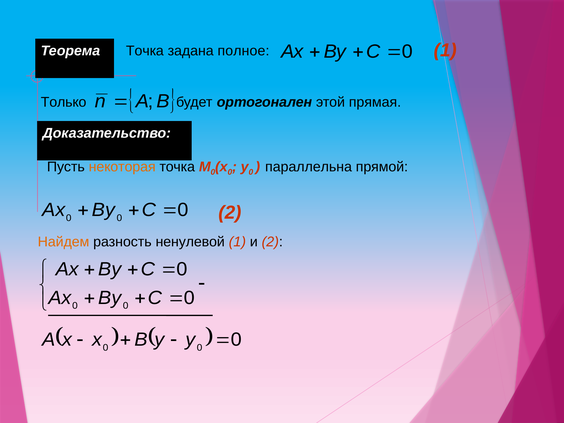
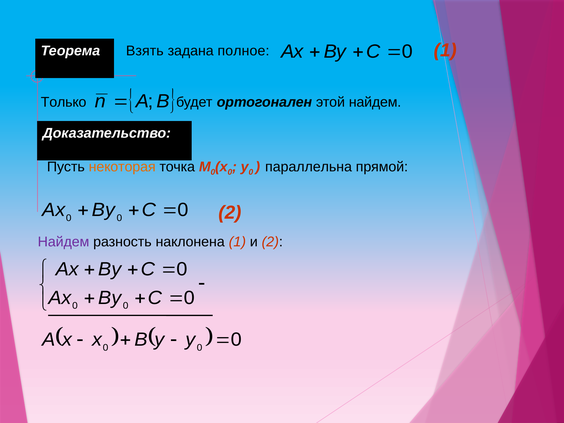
Теорема Точка: Точка -> Взять (145, 51)
этой прямая: прямая -> найдем (375, 102)
Найдем colour: orange -> purple (64, 242)
ненулевой: ненулевой -> наклонена (190, 242)
